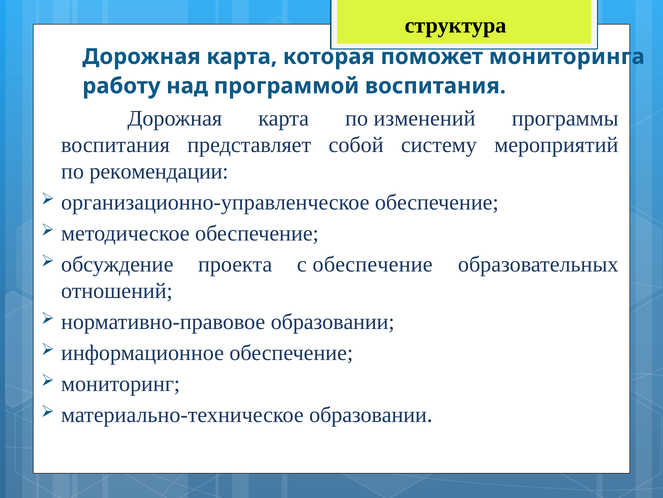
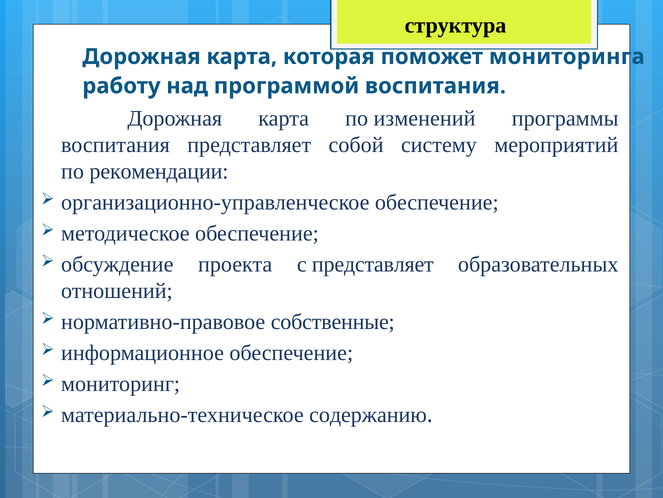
с обеспечение: обеспечение -> представляет (373, 264)
нормативно-правовое образовании: образовании -> собственные (333, 321)
материально-техническое образовании: образовании -> содержанию (368, 414)
